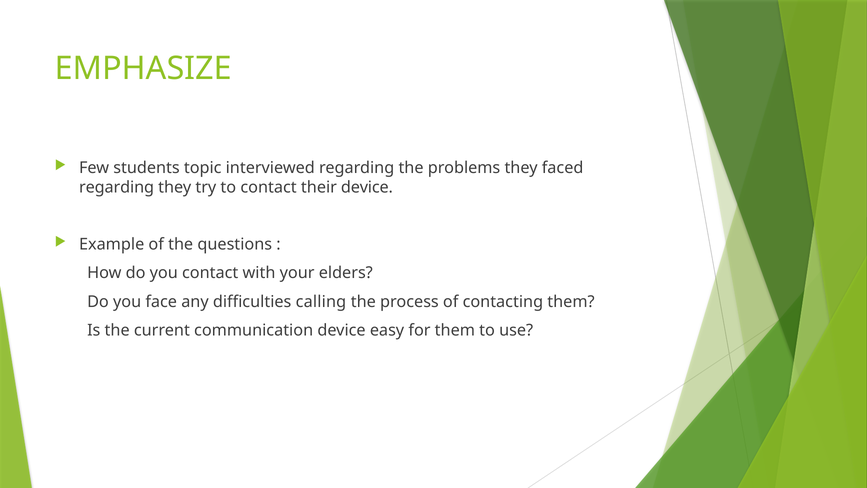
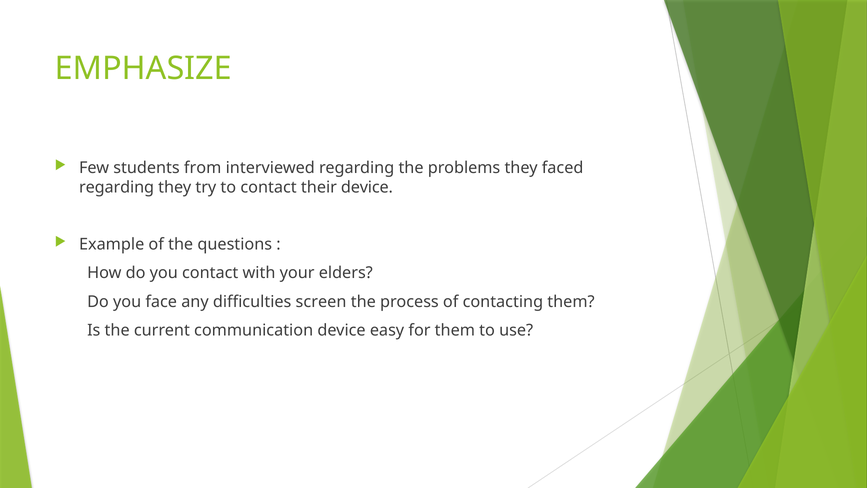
topic: topic -> from (203, 168)
calling: calling -> screen (321, 301)
